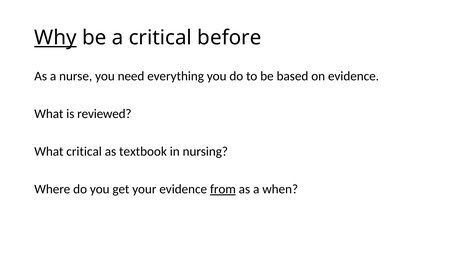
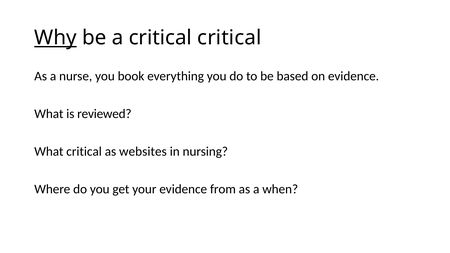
critical before: before -> critical (229, 38)
need: need -> book (131, 76)
textbook: textbook -> websites (143, 152)
from underline: present -> none (223, 189)
